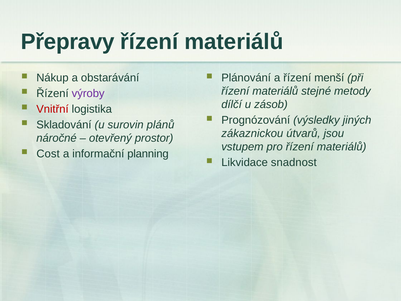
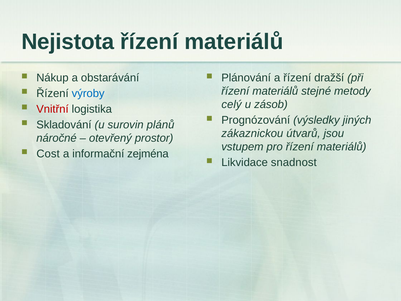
Přepravy: Přepravy -> Nejistota (68, 42)
menší: menší -> dražší (329, 78)
výroby colour: purple -> blue (88, 93)
dílčí: dílčí -> celý (232, 105)
planning: planning -> zejména (148, 154)
